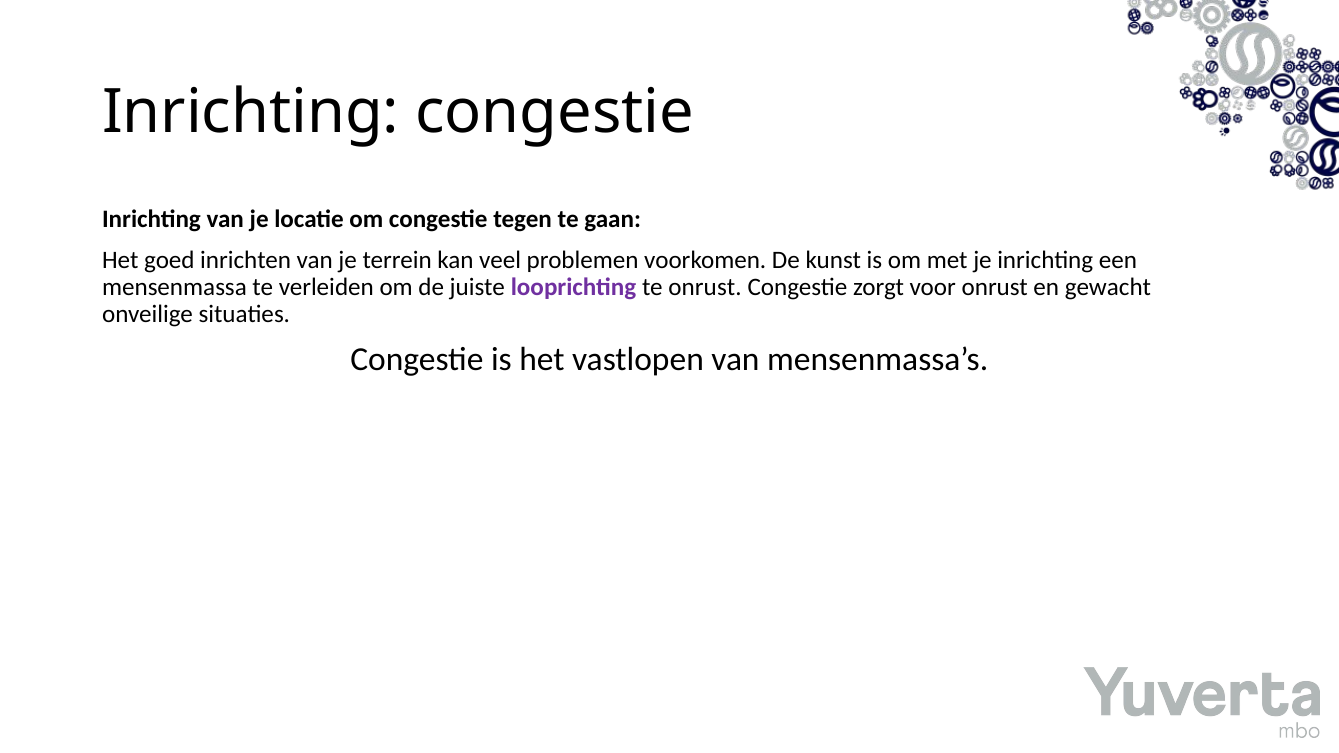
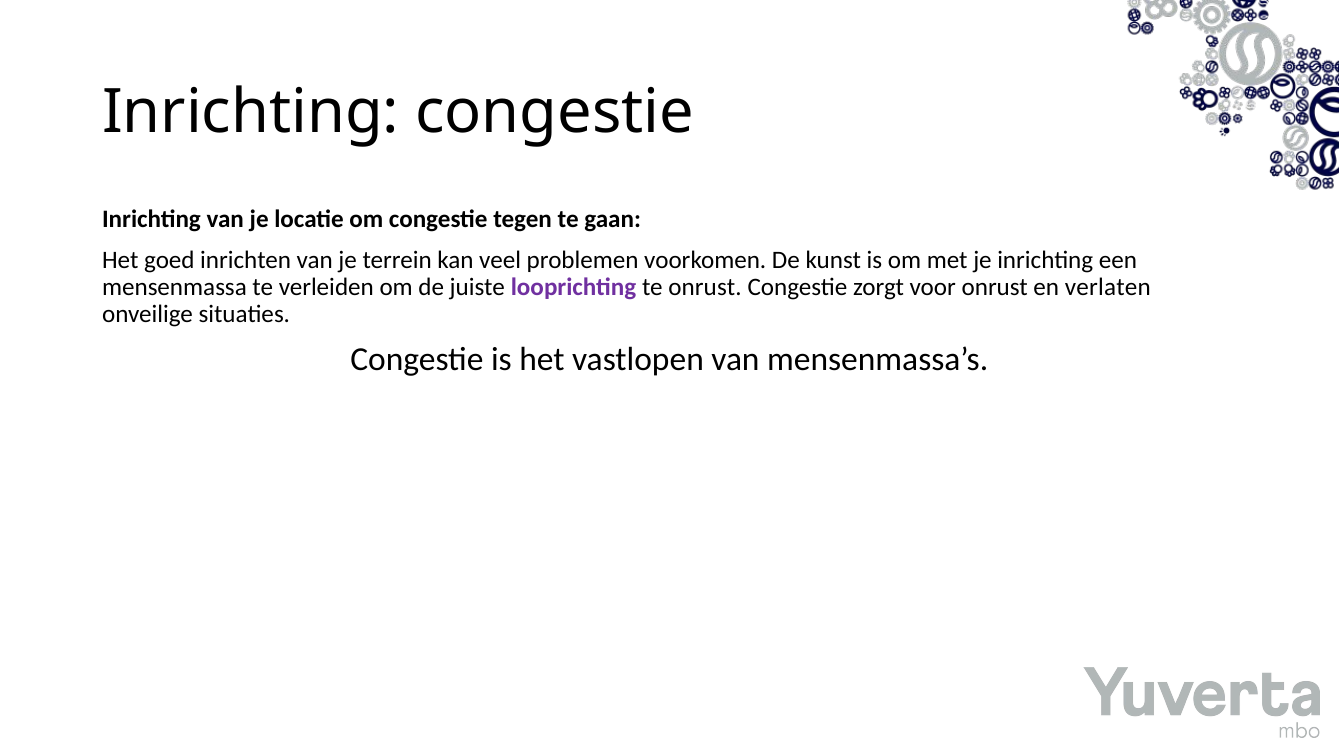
gewacht: gewacht -> verlaten (1108, 287)
